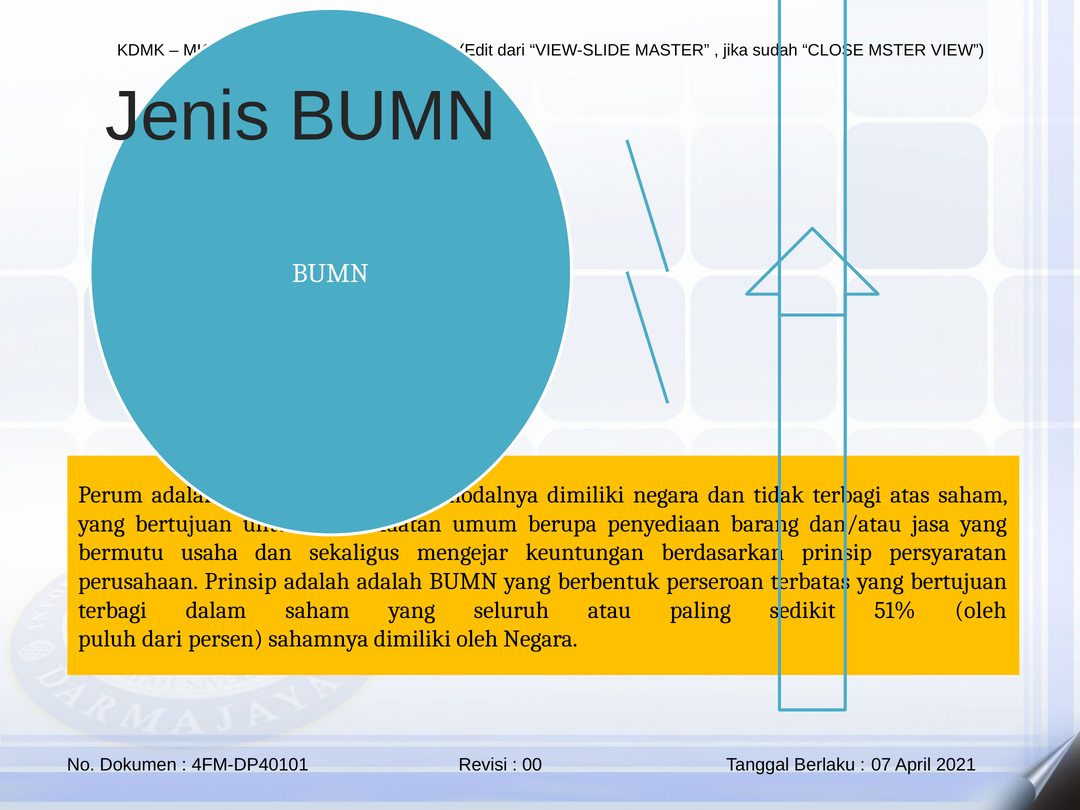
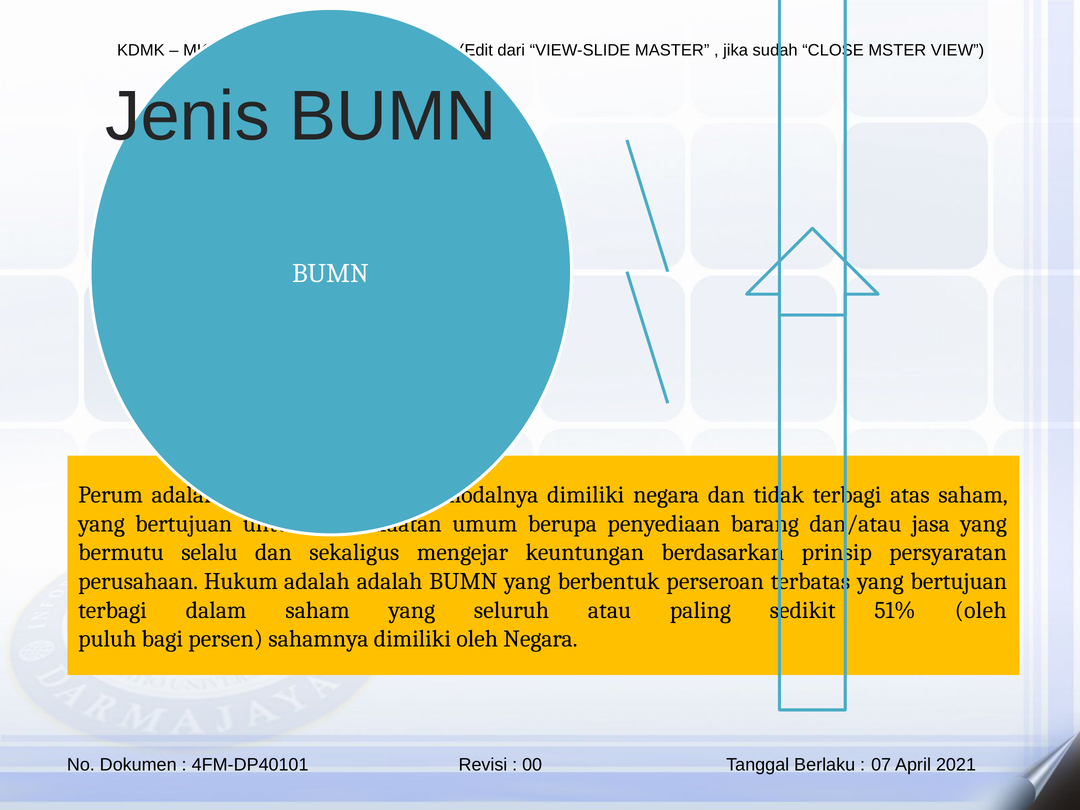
usaha: usaha -> selalu (209, 553)
perusahaan Prinsip: Prinsip -> Hukum (241, 581)
puluh dari: dari -> bagi (162, 639)
